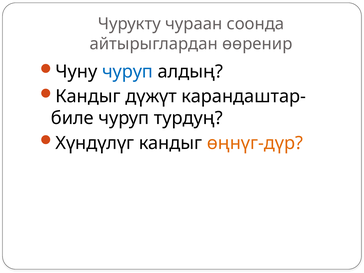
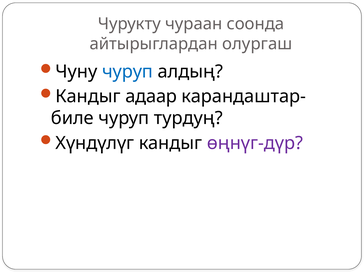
өөренир: өөренир -> олургаш (257, 44)
дүжүт: дүжүт -> адаар (151, 96)
өңнүг-дүр colour: orange -> purple (255, 143)
